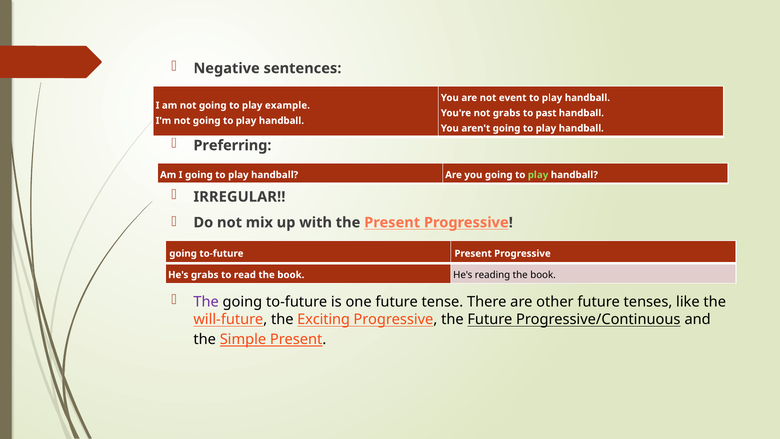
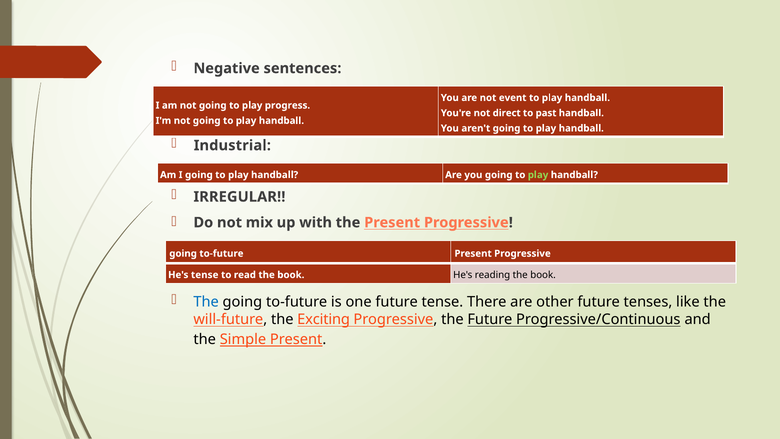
example: example -> progress (288, 105)
not grabs: grabs -> direct (507, 113)
Preferring: Preferring -> Industrial (232, 145)
He's grabs: grabs -> tense (205, 275)
The colour: purple -> blue (206, 302)
